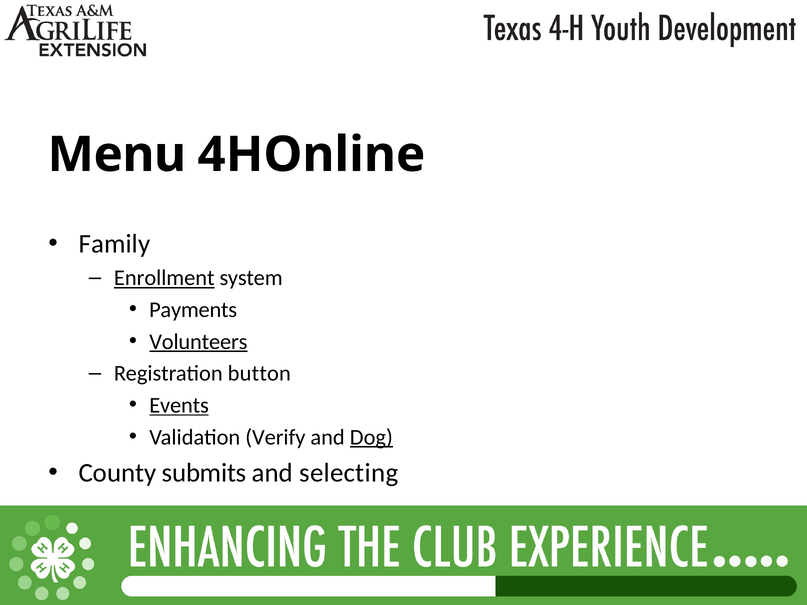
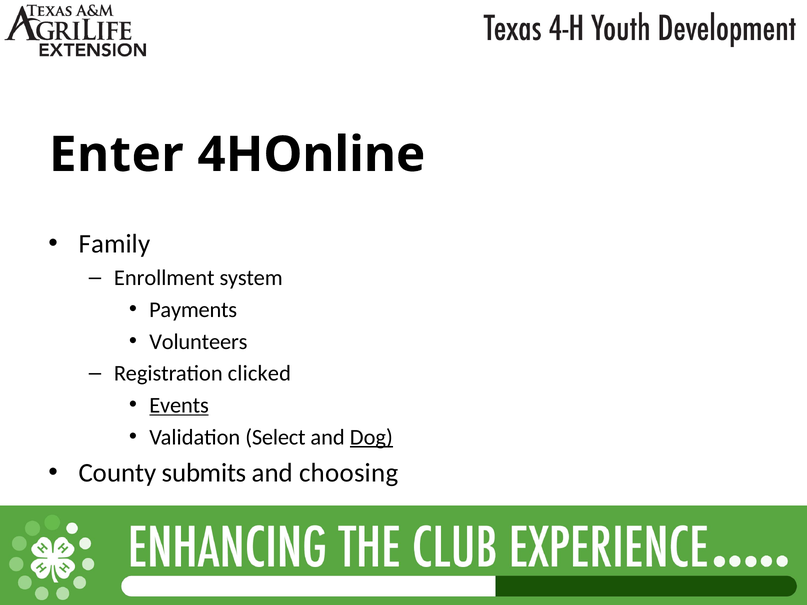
Menu: Menu -> Enter (116, 155)
Enrollment underline: present -> none (164, 278)
Volunteers underline: present -> none (198, 342)
button: button -> clicked (259, 374)
Verify: Verify -> Select (275, 437)
selecting: selecting -> choosing (349, 473)
